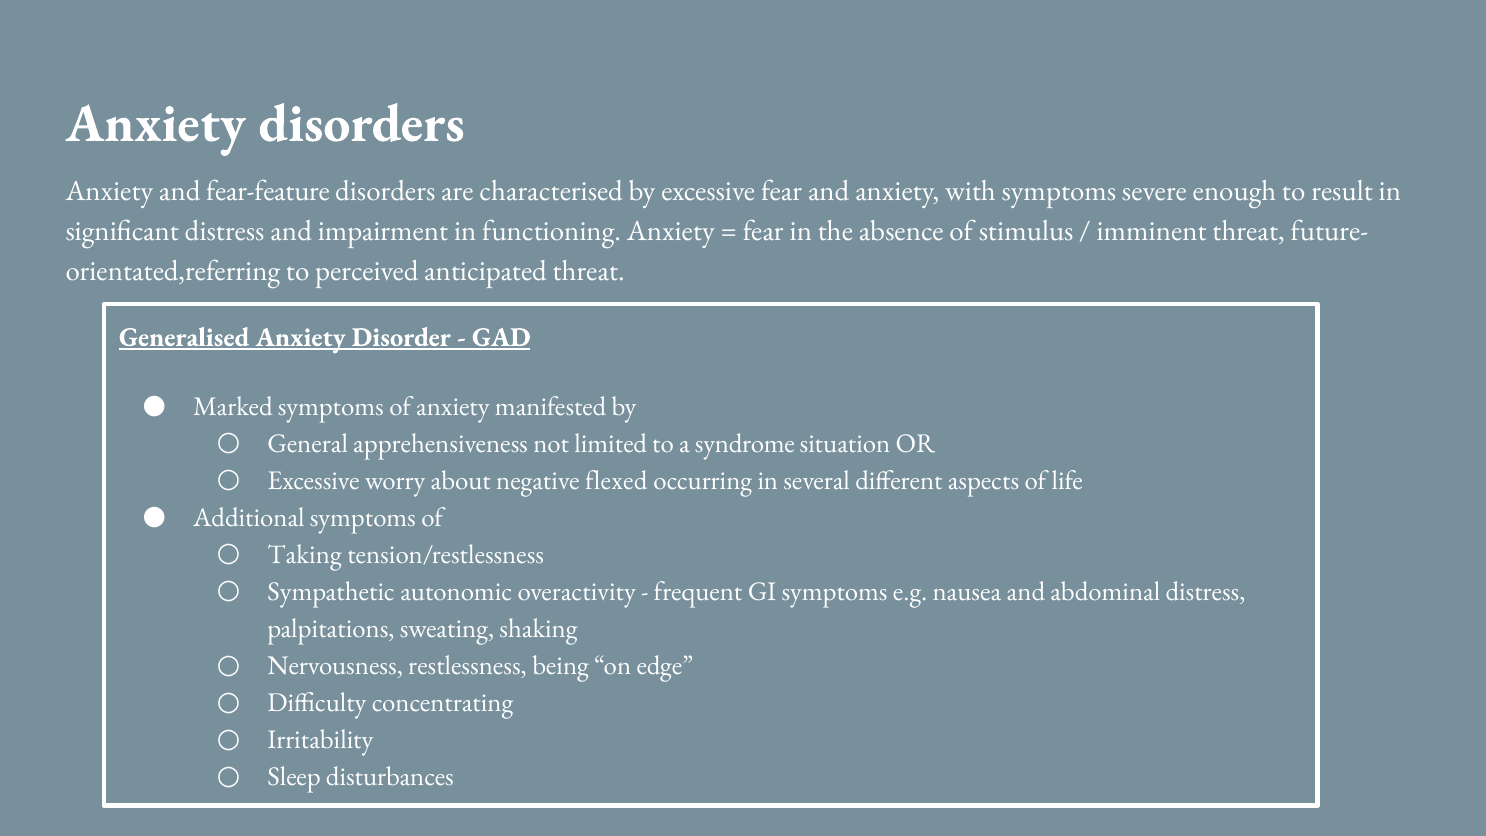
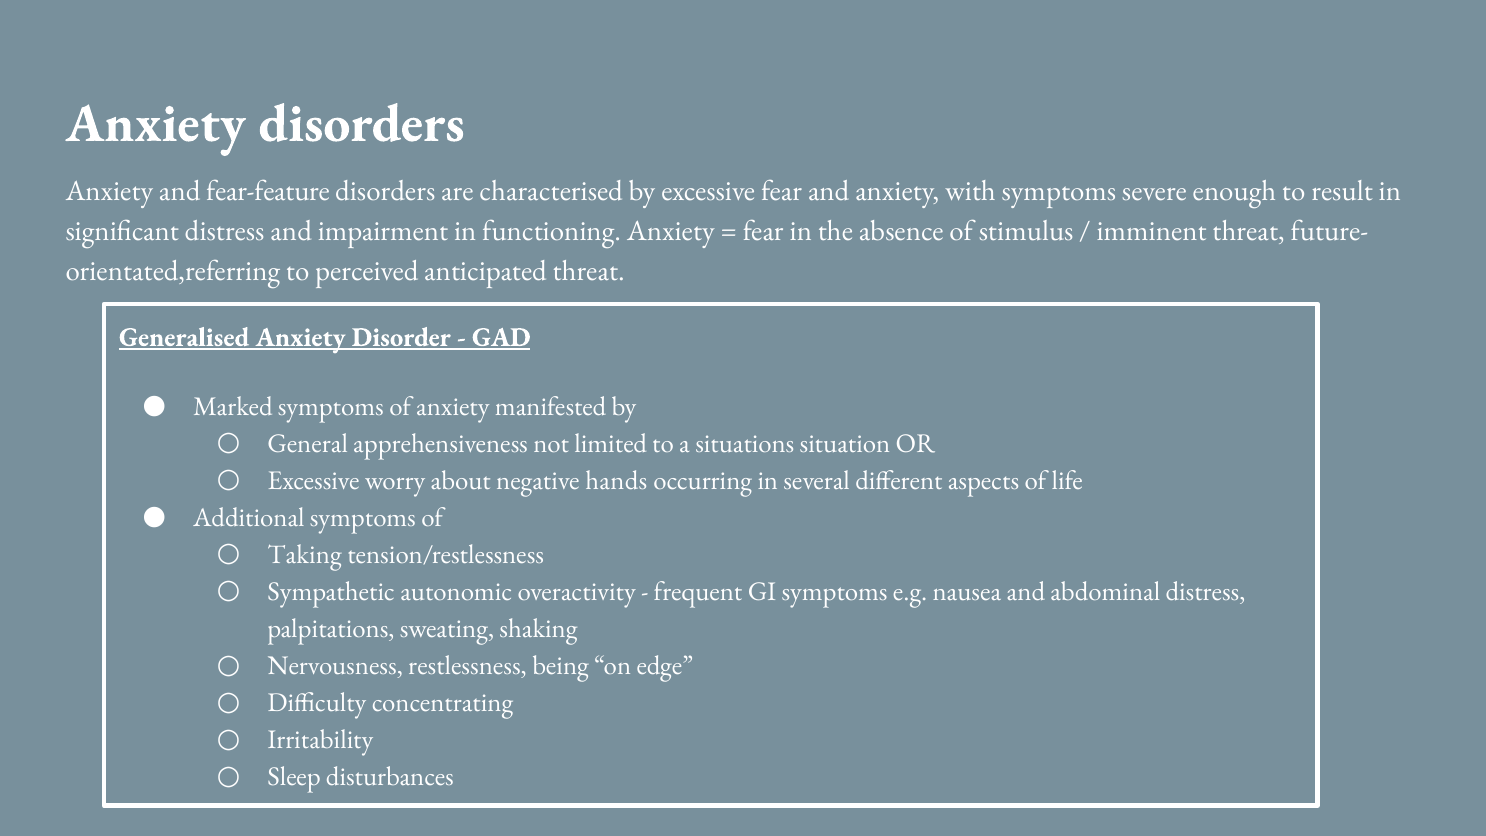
syndrome: syndrome -> situations (745, 443)
flexed: flexed -> hands (616, 480)
